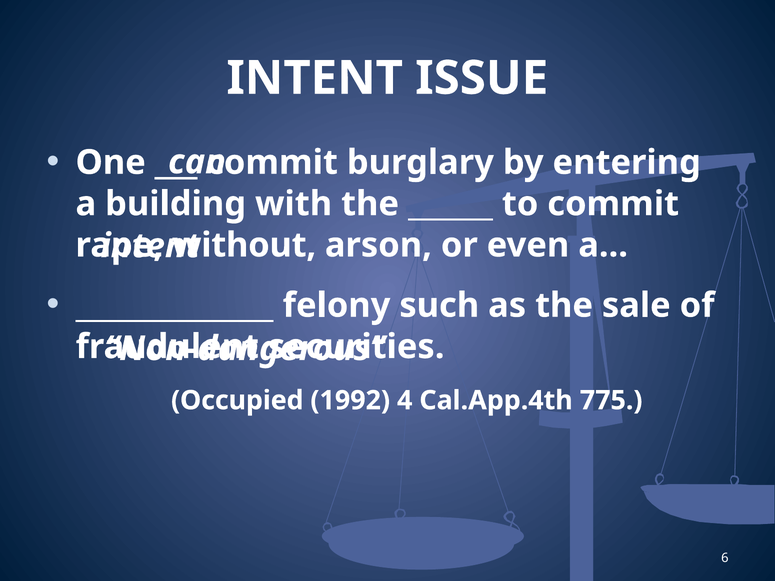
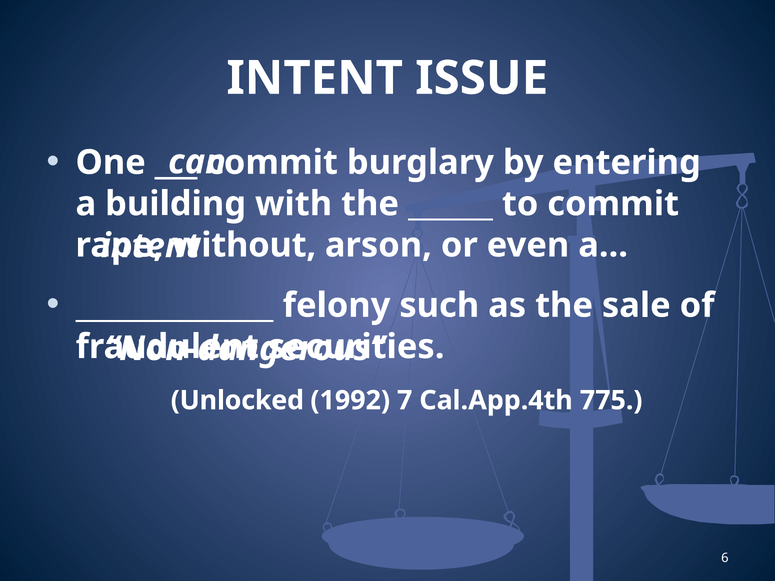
Occupied: Occupied -> Unlocked (237, 401)
4: 4 -> 7 (405, 401)
